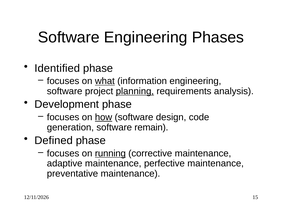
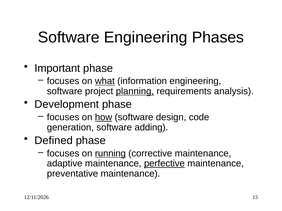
Identified: Identified -> Important (57, 68)
remain: remain -> adding (151, 128)
perfective underline: none -> present (164, 164)
